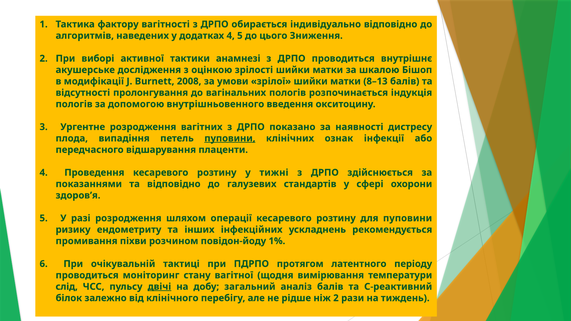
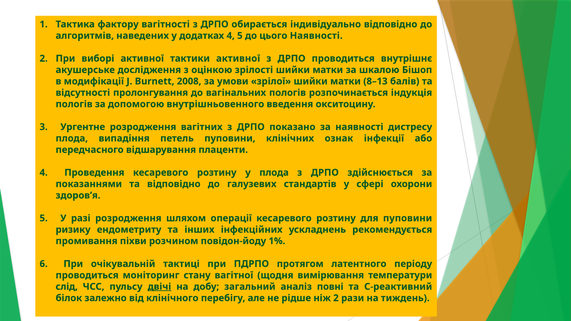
цього Зниження: Зниження -> Наявності (316, 36)
тактики анамнезі: анамнезі -> активної (238, 59)
пуповини underline: present -> none (230, 138)
у тижні: тижні -> плода (274, 173)
аналіз балів: балів -> повні (330, 287)
